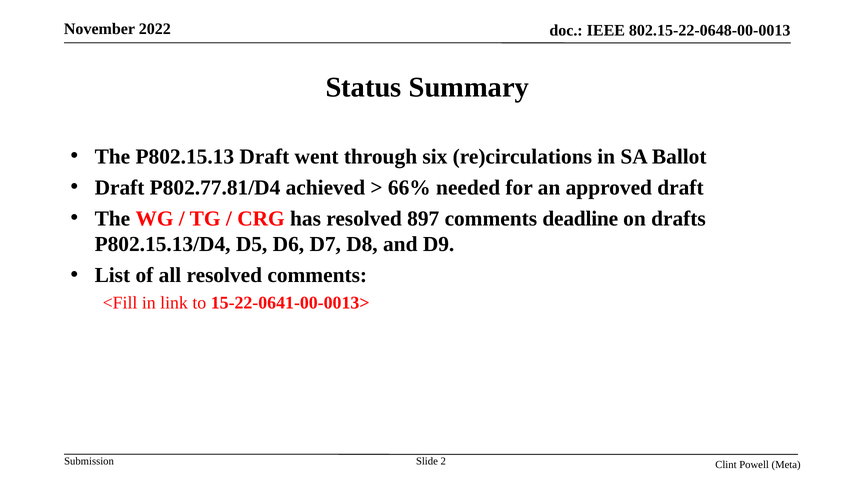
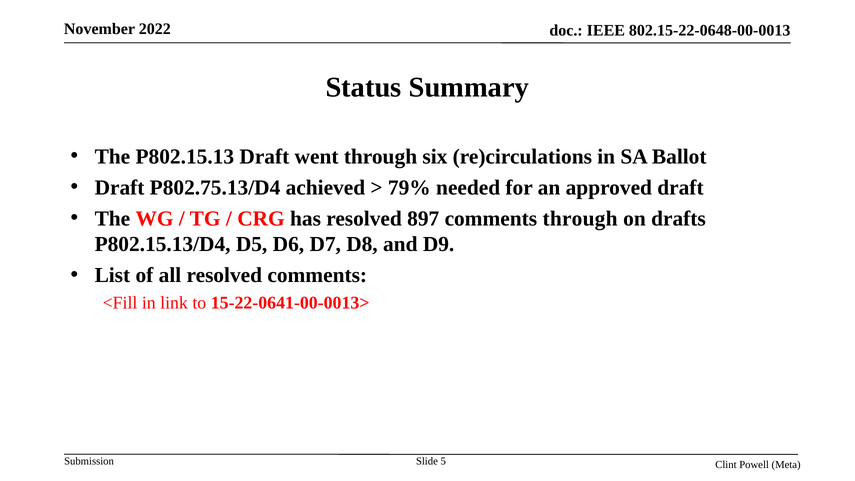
P802.77.81/D4: P802.77.81/D4 -> P802.75.13/D4 (215, 187)
66%: 66% -> 79% (409, 187)
comments deadline: deadline -> through (580, 218)
2: 2 -> 5 (443, 461)
